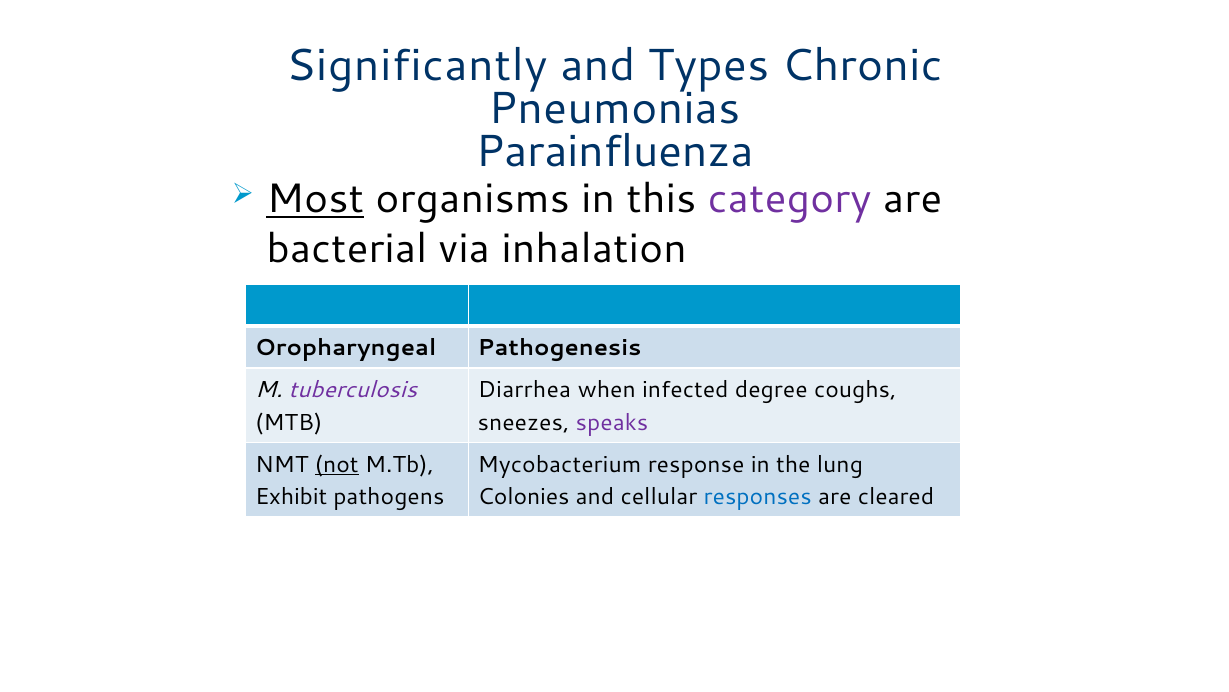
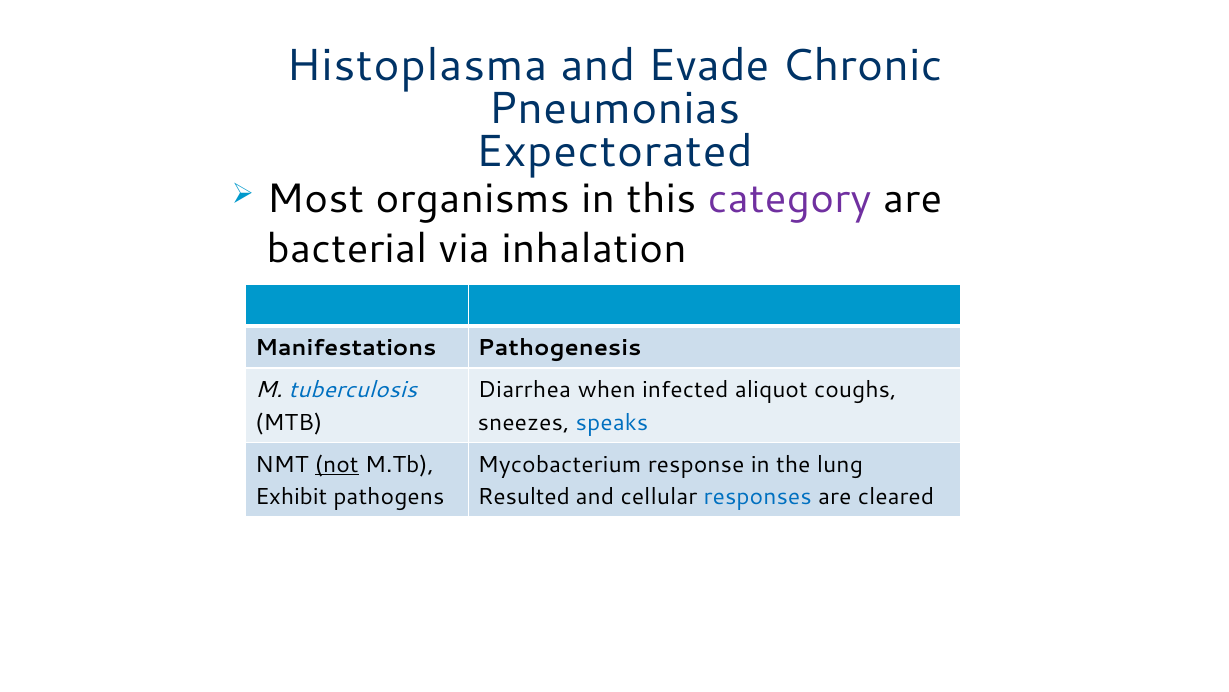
Significantly: Significantly -> Histoplasma (417, 66)
Types: Types -> Evade (709, 66)
Parainfluenza: Parainfluenza -> Expectorated (614, 152)
Most underline: present -> none (315, 199)
Oropharyngeal: Oropharyngeal -> Manifestations (346, 348)
tuberculosis colour: purple -> blue (353, 390)
degree: degree -> aliquot (771, 390)
speaks colour: purple -> blue (612, 422)
Colonies: Colonies -> Resulted (524, 497)
